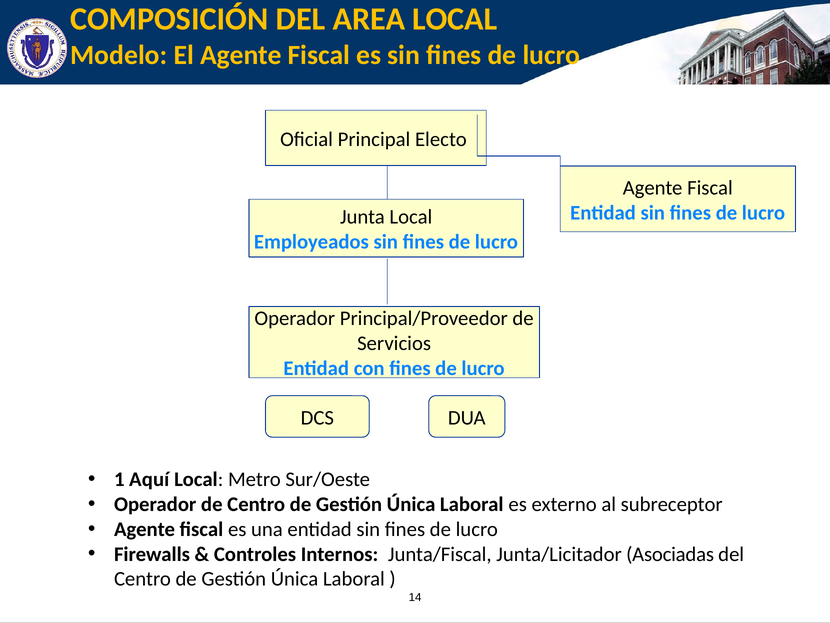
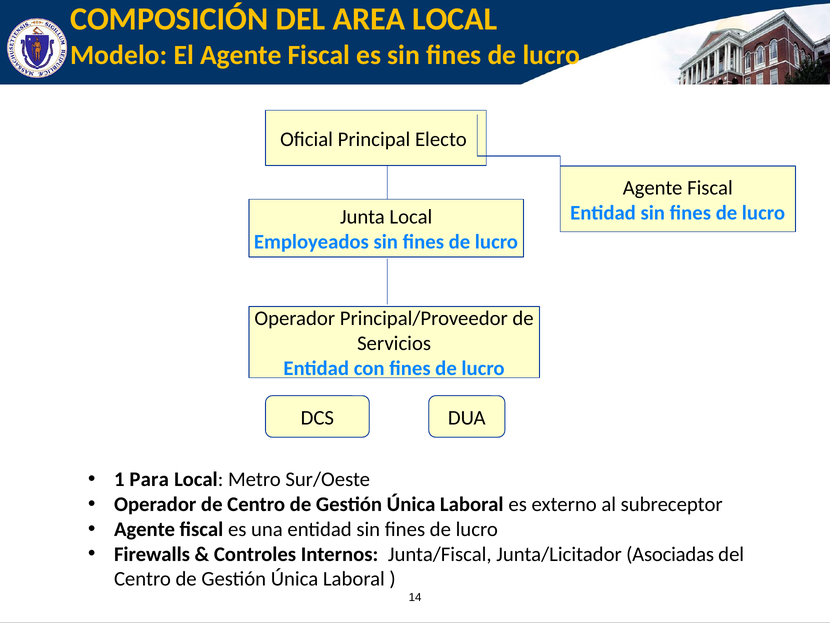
Aquí: Aquí -> Para (149, 479)
